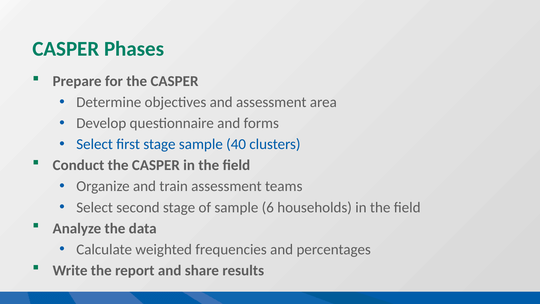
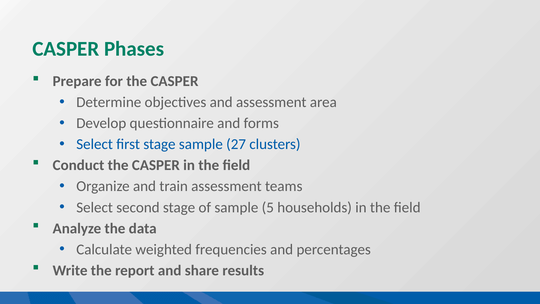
40: 40 -> 27 (236, 144)
6: 6 -> 5 (268, 207)
